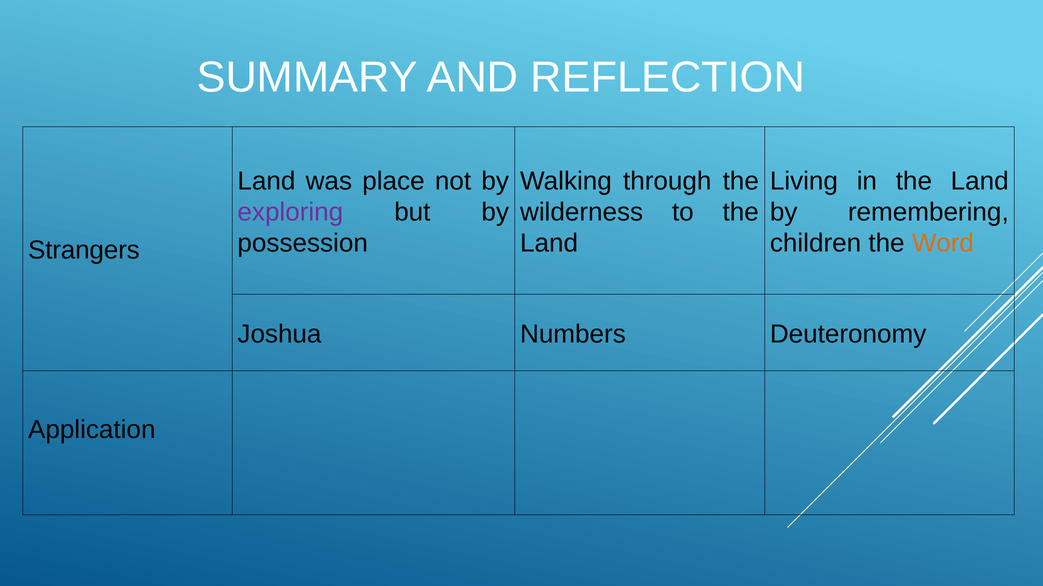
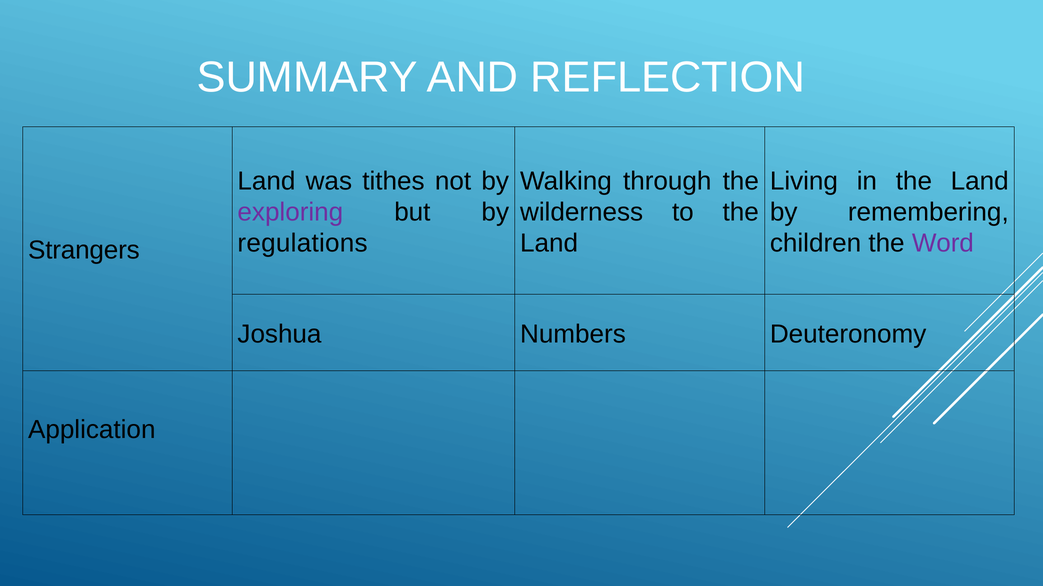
place: place -> tithes (393, 181)
possession: possession -> regulations (303, 243)
Word colour: orange -> purple (943, 243)
